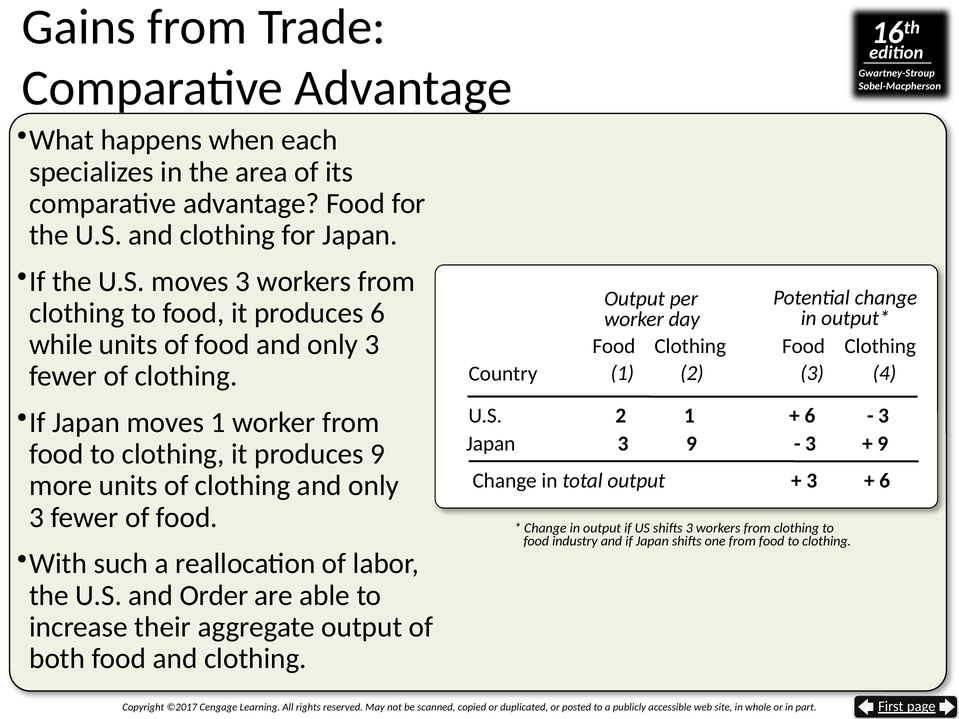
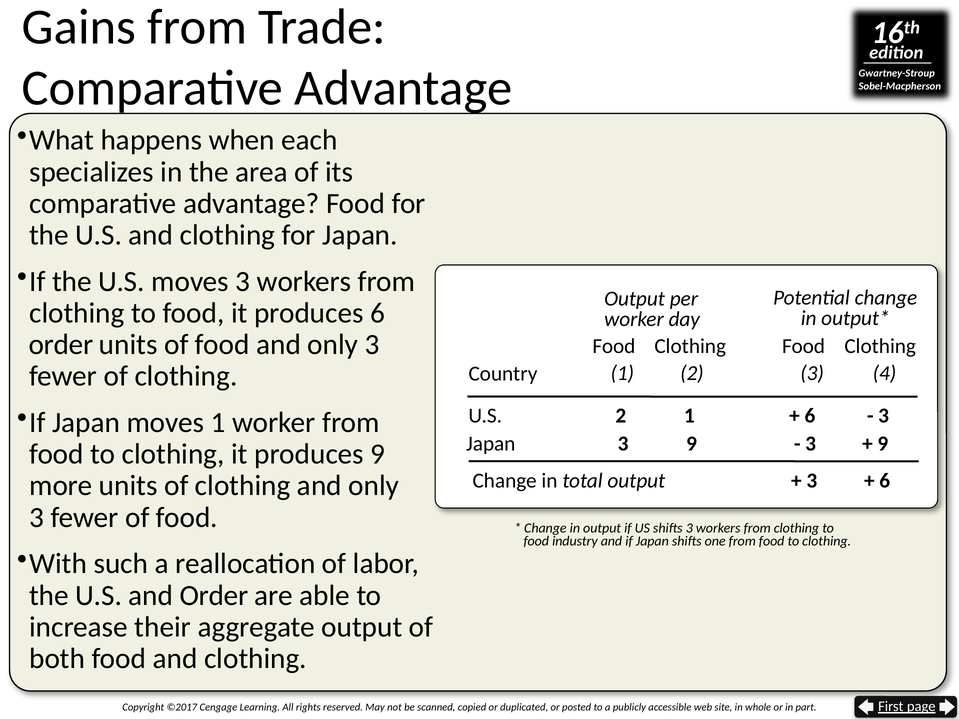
while: while -> order (61, 345)
